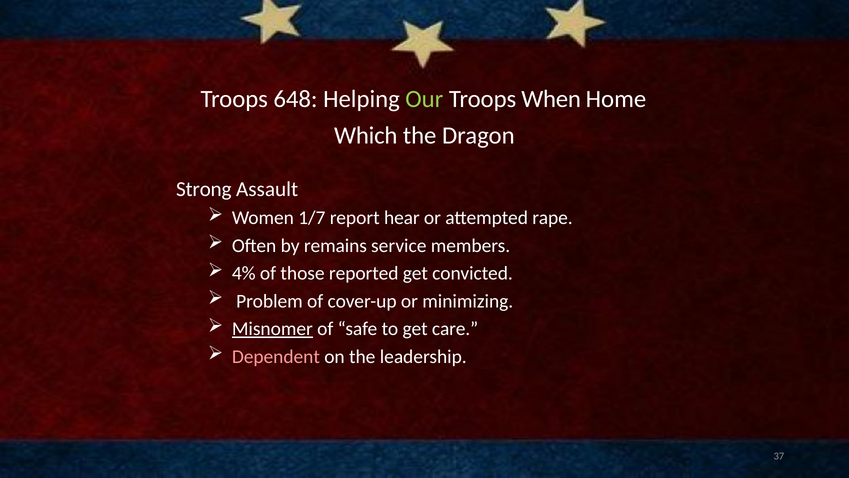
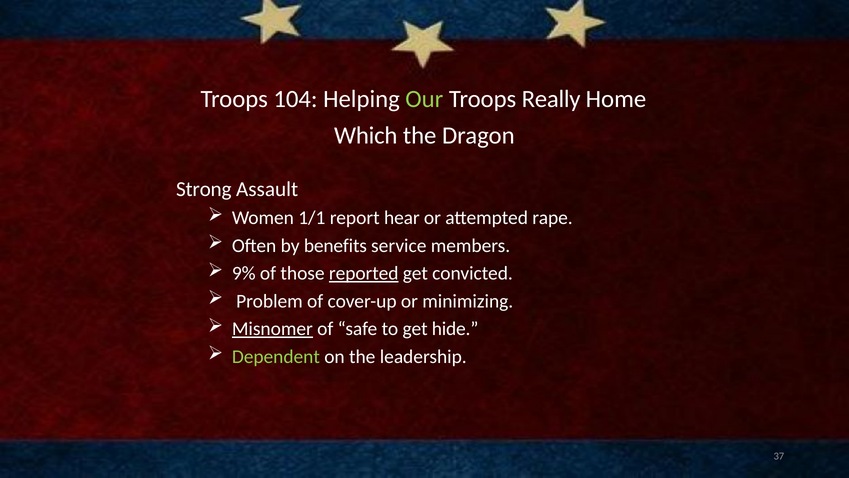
648: 648 -> 104 (295, 99)
When: When -> Really (551, 99)
1/7: 1/7 -> 1/1 (312, 218)
remains: remains -> benefits (335, 245)
4%: 4% -> 9% (244, 273)
reported underline: none -> present (364, 273)
care: care -> hide (455, 329)
Dependent colour: pink -> light green (276, 356)
